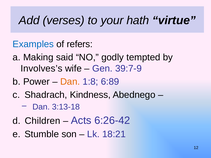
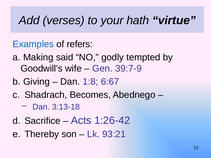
Involves’s: Involves’s -> Goodwill’s (42, 69)
Power: Power -> Giving (36, 82)
Dan colour: orange -> black (70, 82)
6:89: 6:89 -> 6:67 (110, 82)
Kindness: Kindness -> Becomes (90, 95)
Children: Children -> Sacrifice (43, 121)
6:26-42: 6:26-42 -> 1:26-42 (112, 121)
Stumble: Stumble -> Thereby (42, 134)
18:21: 18:21 -> 93:21 (114, 134)
